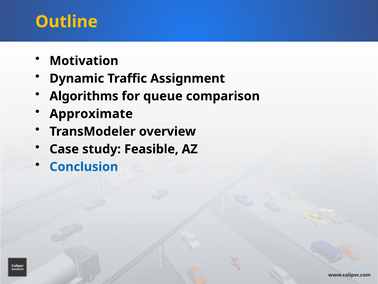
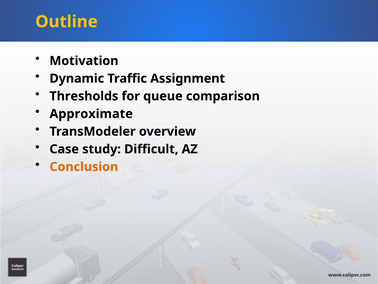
Algorithms: Algorithms -> Thresholds (84, 96)
Feasible: Feasible -> Difficult (151, 149)
Conclusion colour: blue -> orange (84, 167)
